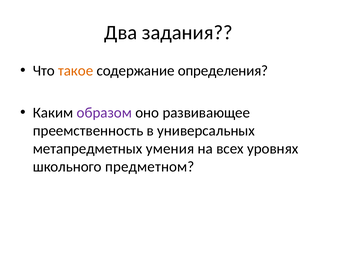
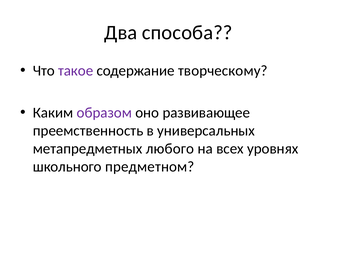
задания: задания -> способа (187, 33)
такое colour: orange -> purple (76, 71)
определения: определения -> творческому (223, 71)
умения: умения -> любого (170, 149)
